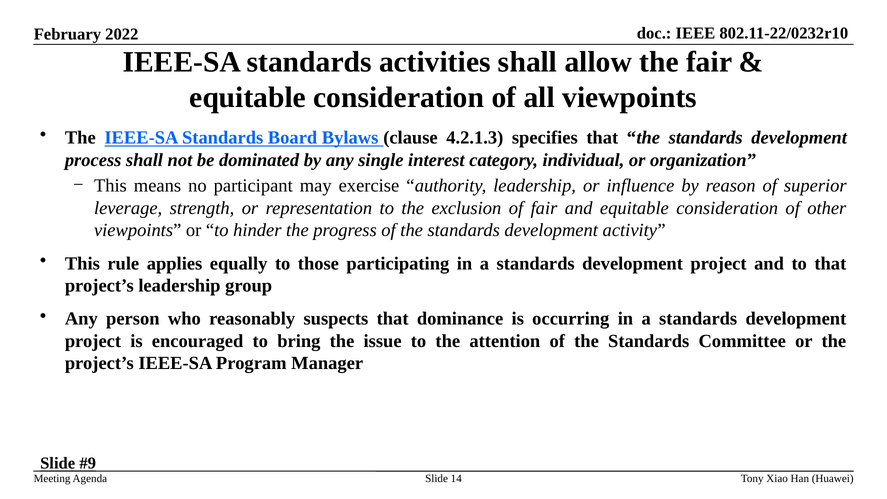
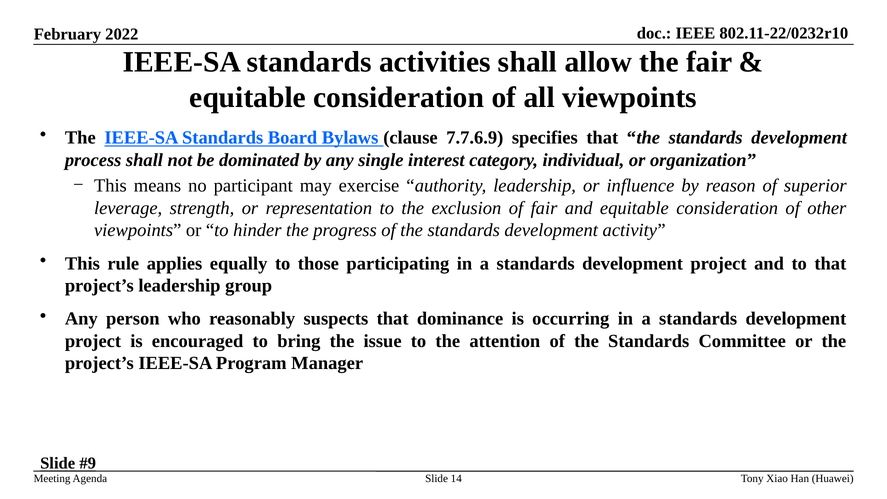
4.2.1.3: 4.2.1.3 -> 7.7.6.9 (475, 138)
